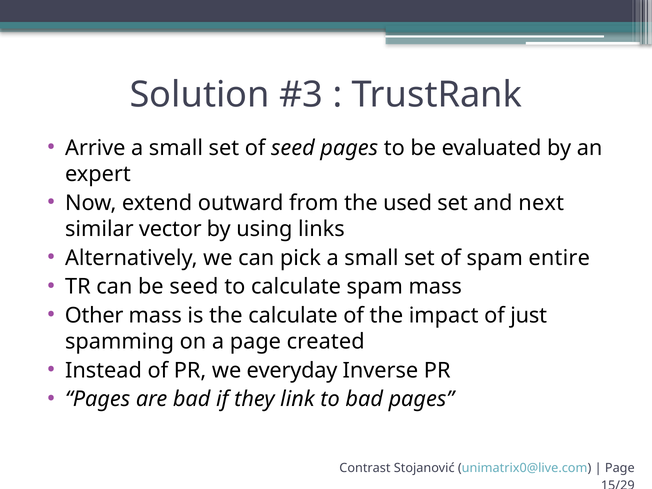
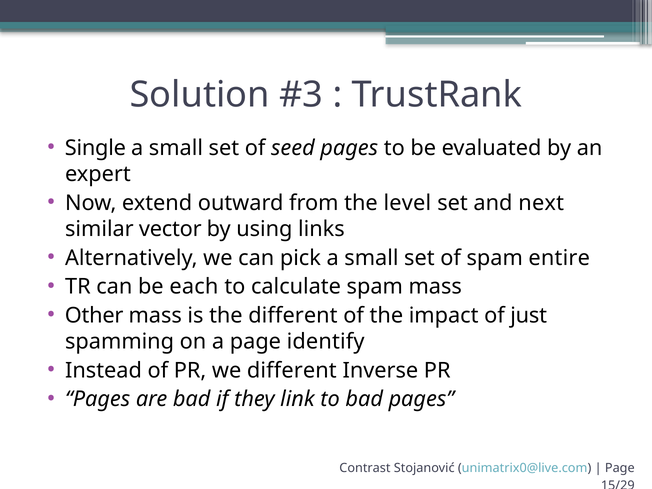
Arrive: Arrive -> Single (95, 148)
used: used -> level (407, 203)
be seed: seed -> each (194, 287)
the calculate: calculate -> different (293, 316)
created: created -> identify (326, 342)
we everyday: everyday -> different (292, 370)
